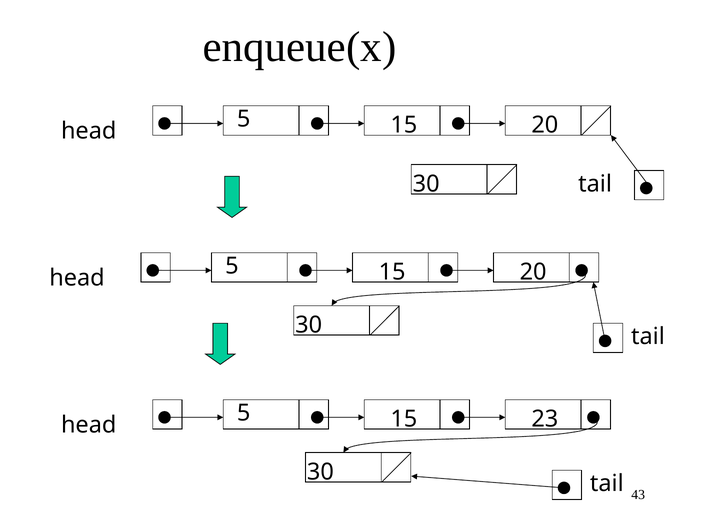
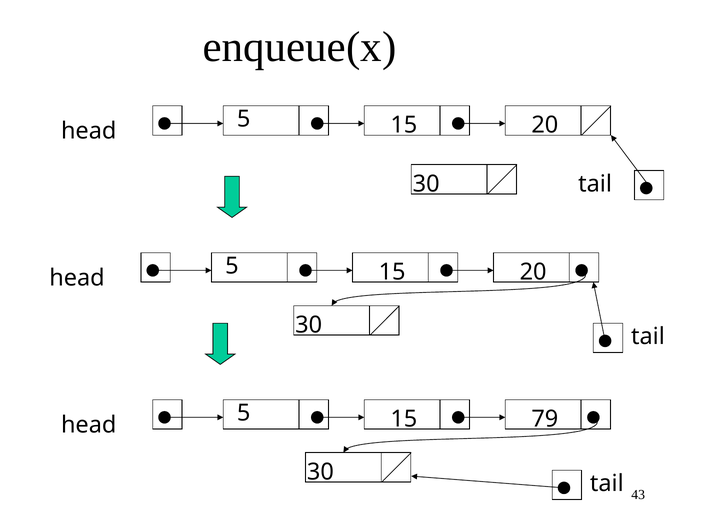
23: 23 -> 79 (545, 419)
